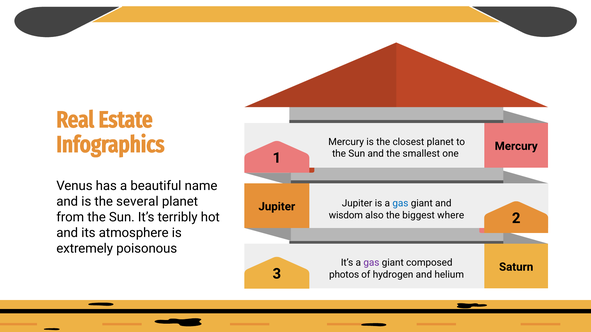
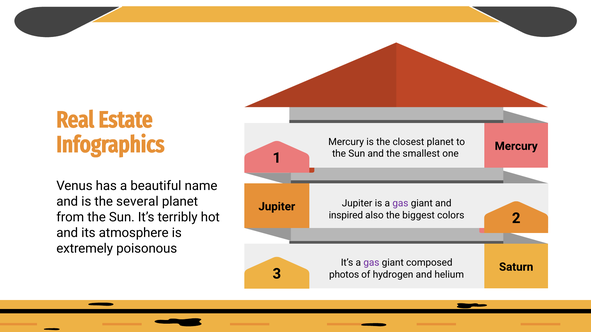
gas colour: blue -> purple (400, 204)
wisdom: wisdom -> inspired (346, 215)
where: where -> colors (451, 215)
